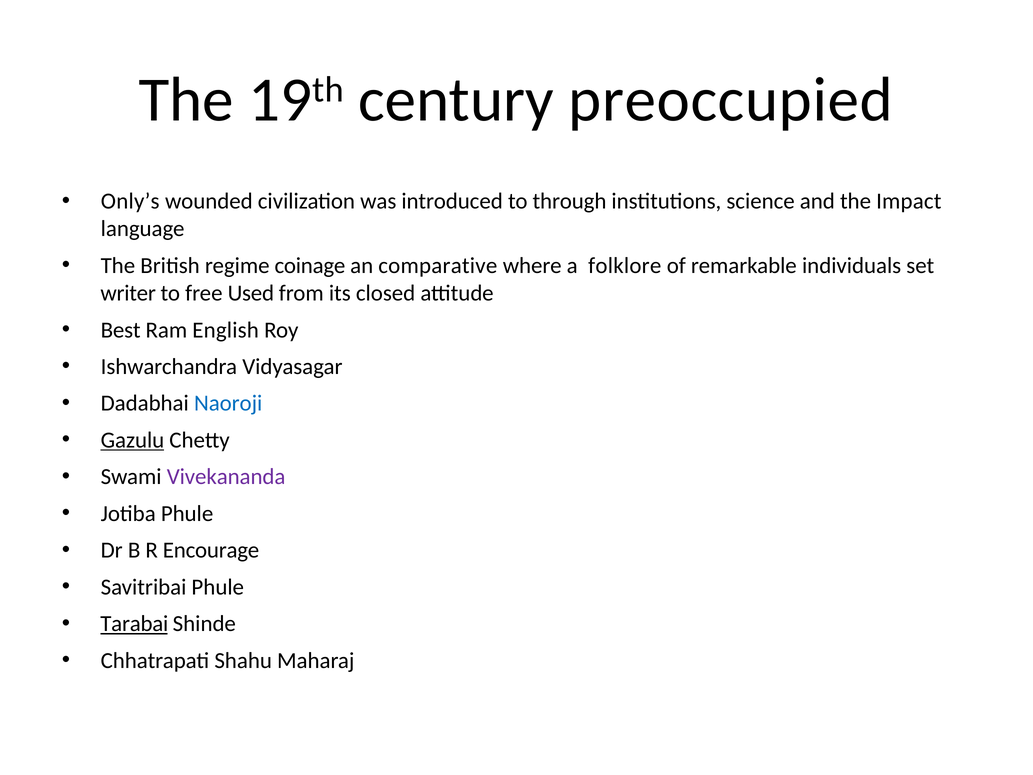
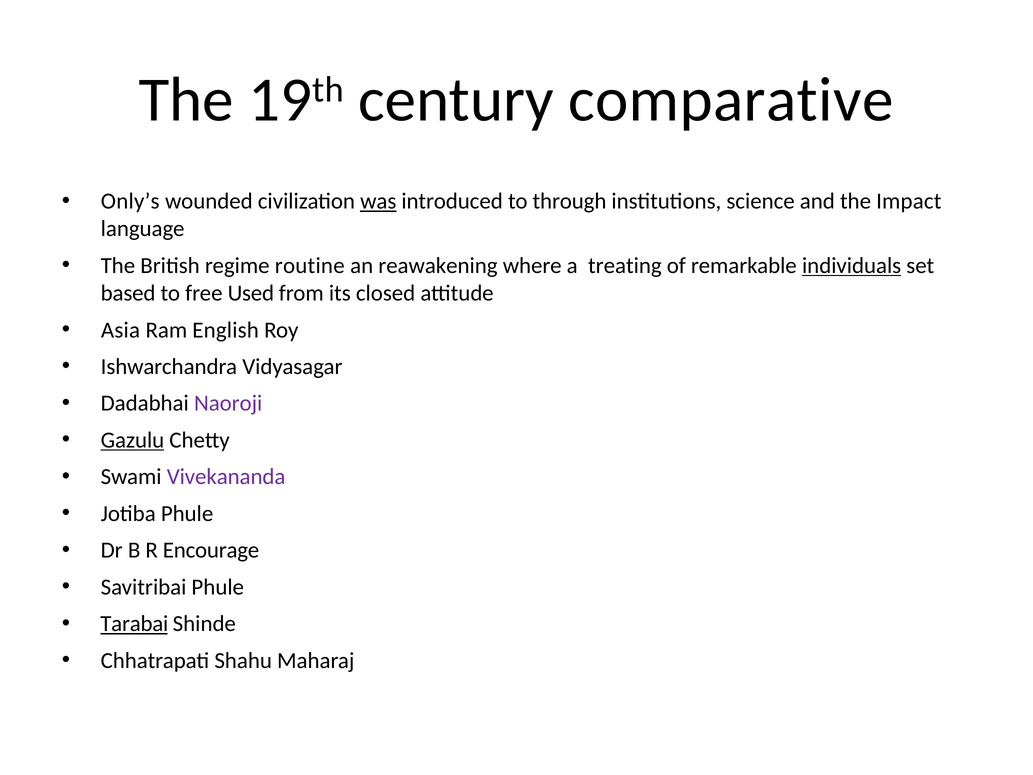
preoccupied: preoccupied -> comparative (731, 100)
was underline: none -> present (378, 201)
coinage: coinage -> routine (310, 266)
comparative: comparative -> reawakening (438, 266)
folklore: folklore -> treating (625, 266)
individuals underline: none -> present (852, 266)
writer: writer -> based (128, 293)
Best: Best -> Asia (120, 330)
Naoroji colour: blue -> purple (228, 403)
